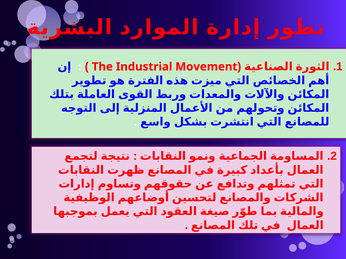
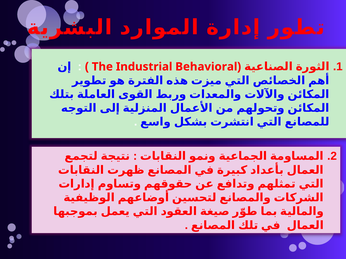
Movement: Movement -> Behavioral (206, 67)
